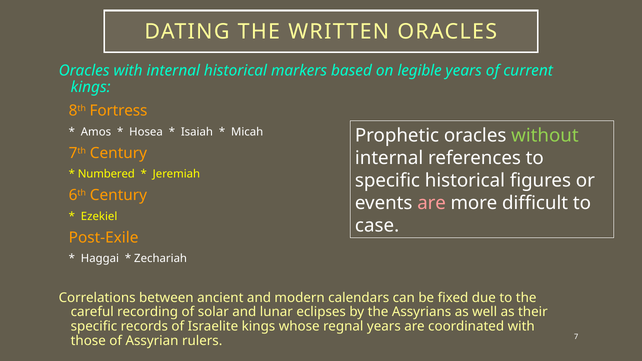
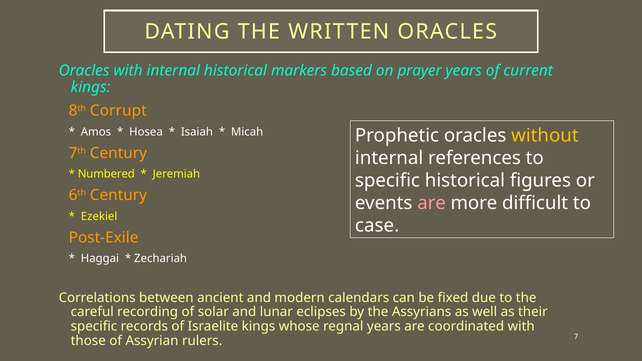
legible: legible -> prayer (420, 71)
Fortress: Fortress -> Corrupt (118, 111)
without colour: light green -> yellow (545, 136)
